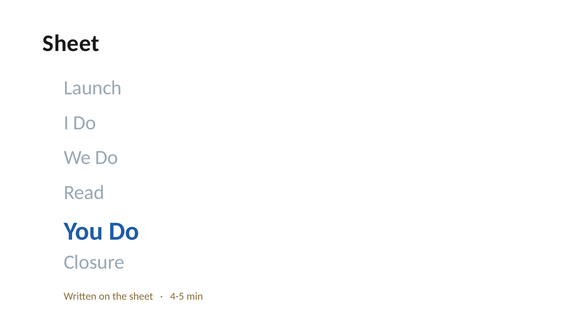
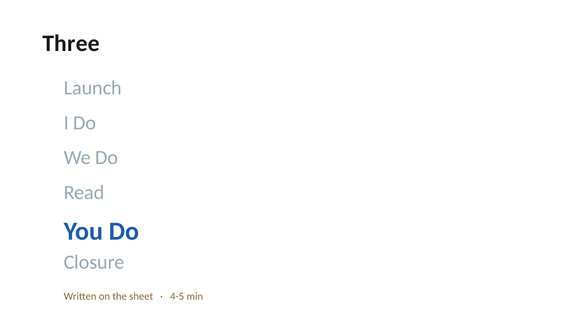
Sheet: Sheet -> Three (71, 43)
